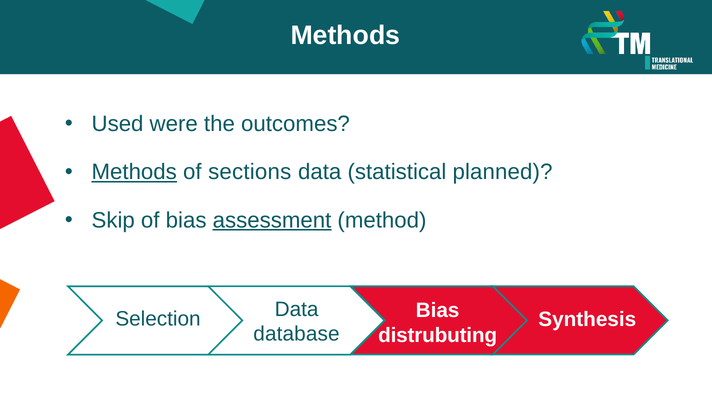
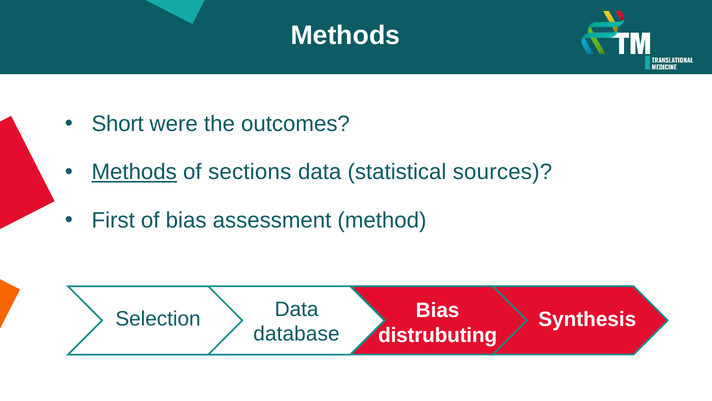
Used: Used -> Short (118, 124)
planned: planned -> sources (502, 172)
Skip: Skip -> First (113, 220)
assessment underline: present -> none (272, 220)
